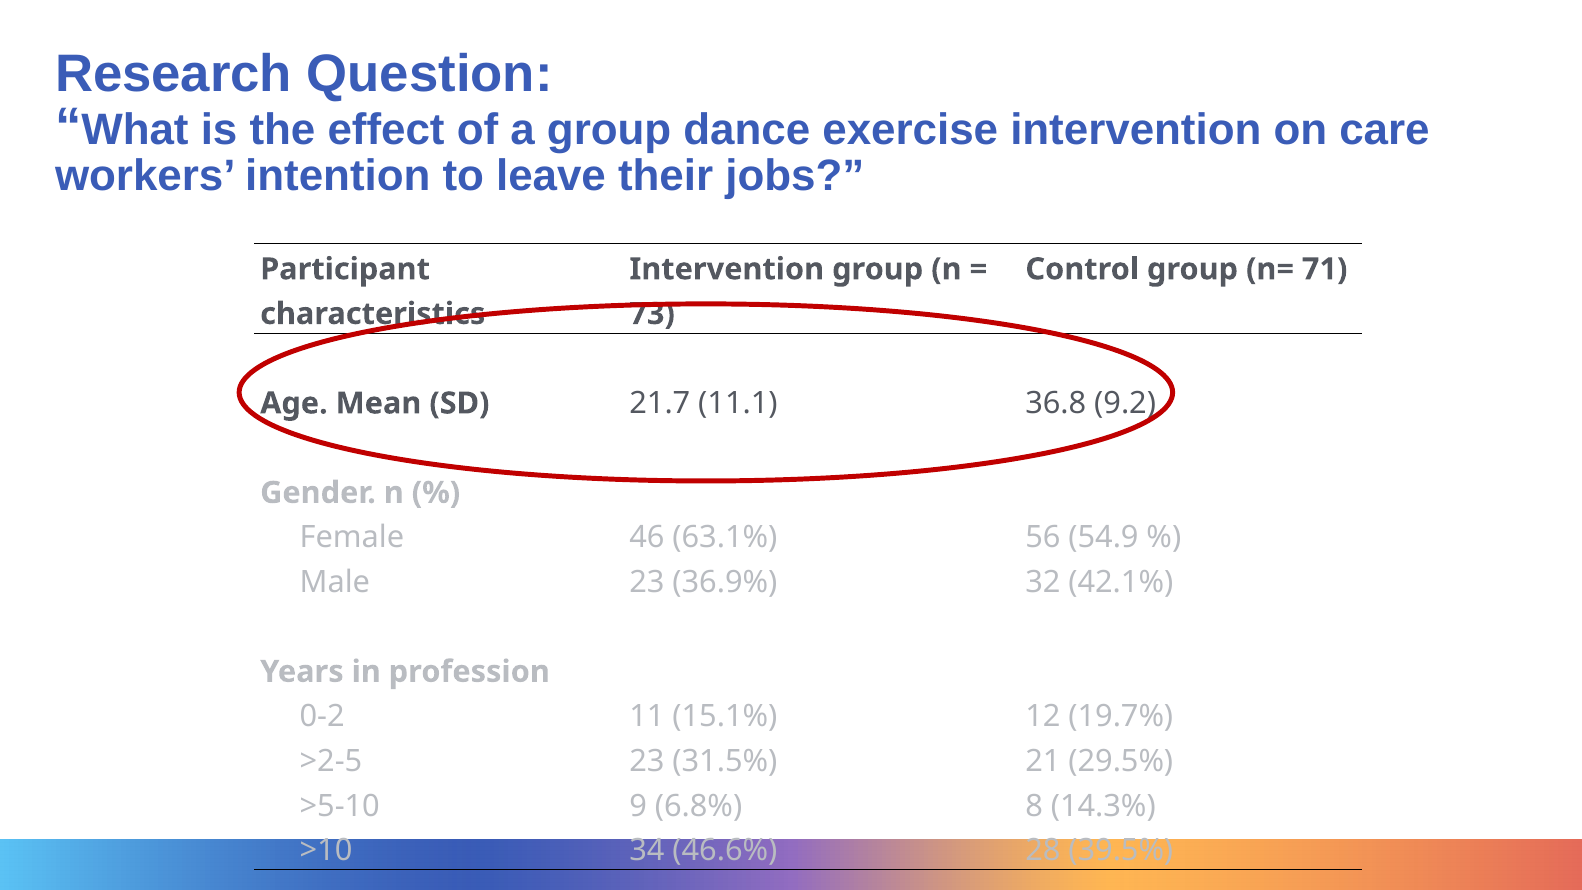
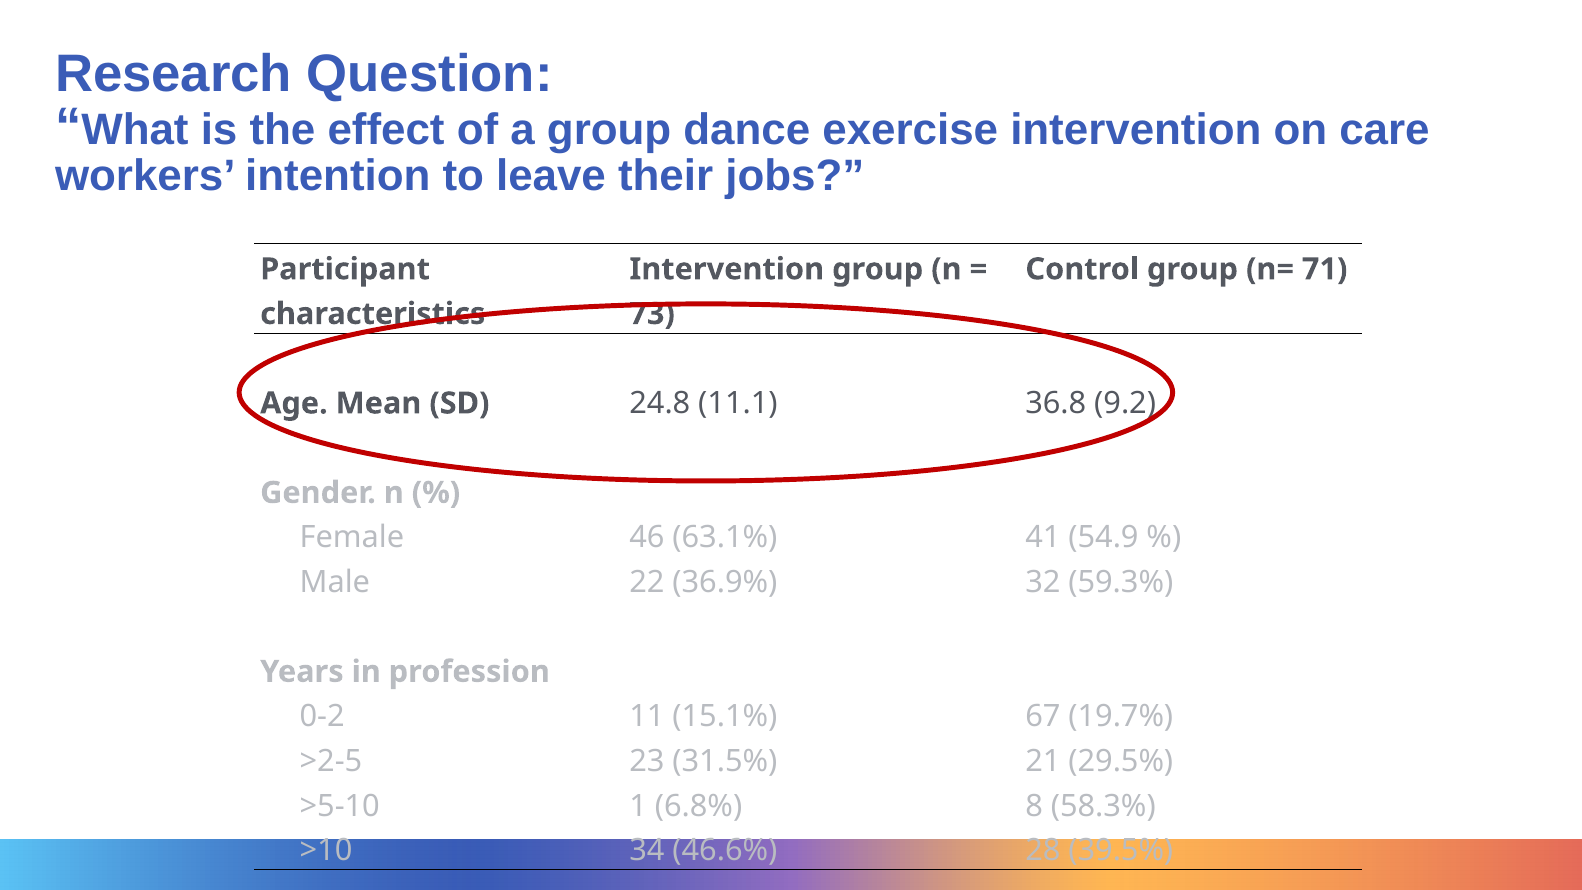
21.7: 21.7 -> 24.8 (660, 403)
56: 56 -> 41 (1043, 537)
Male 23: 23 -> 22 (647, 582)
42.1%: 42.1% -> 59.3% (1121, 582)
12: 12 -> 67 (1043, 716)
9: 9 -> 1 (638, 806)
14.3%: 14.3% -> 58.3% (1103, 806)
